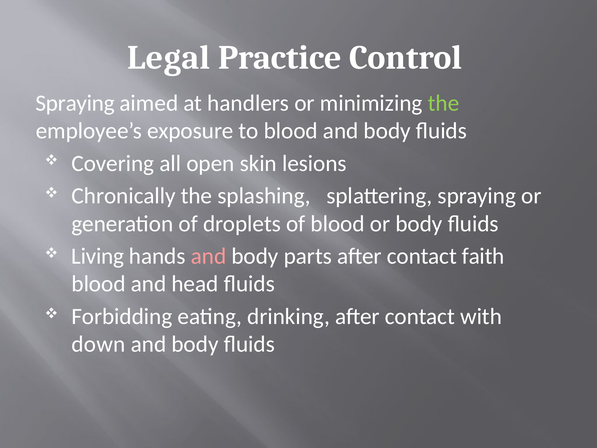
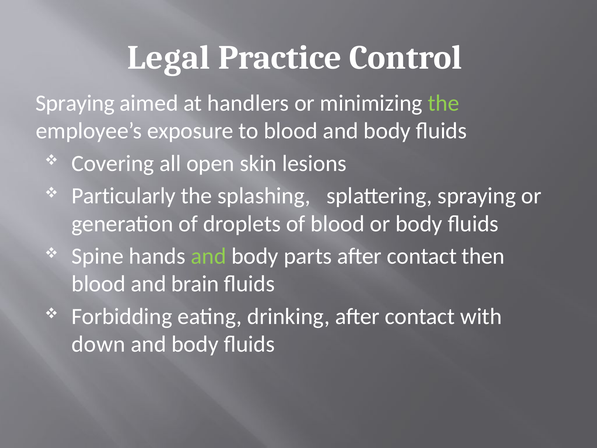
Chronically: Chronically -> Particularly (124, 196)
Living: Living -> Spine (98, 256)
and colour: pink -> light green (208, 256)
faith: faith -> then (483, 256)
head: head -> brain (195, 284)
